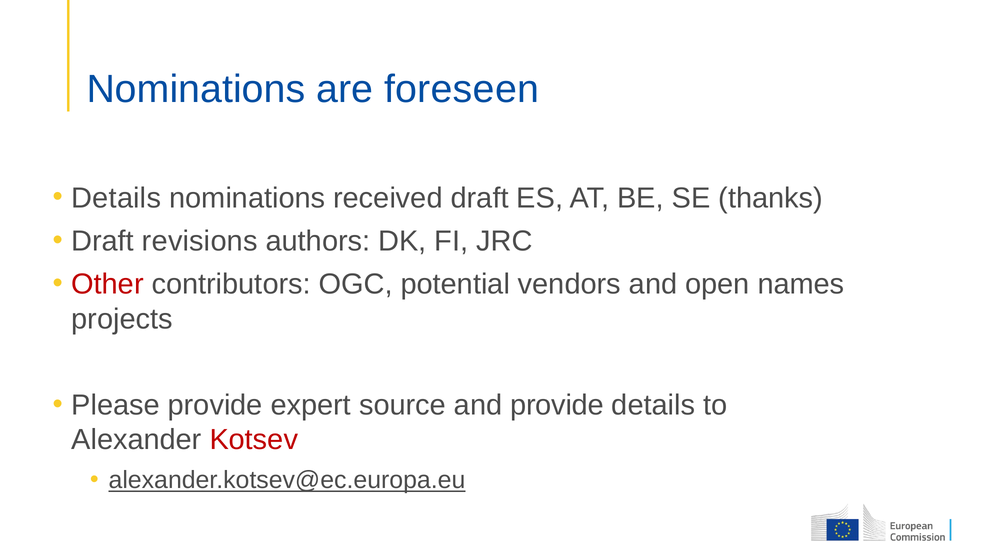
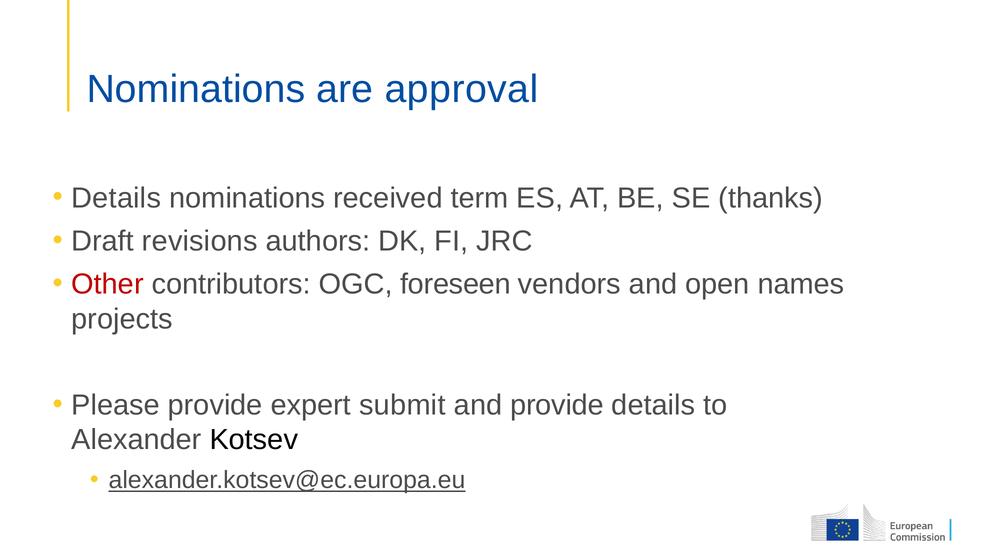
foreseen: foreseen -> approval (462, 89)
received draft: draft -> term (480, 198)
potential: potential -> foreseen (455, 284)
source: source -> submit (402, 405)
Kotsev colour: red -> black (254, 440)
